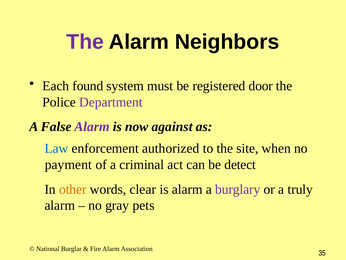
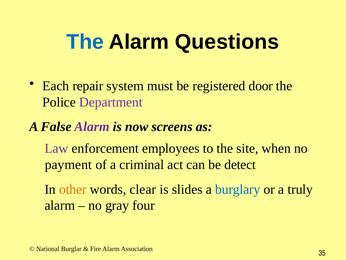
The colour: purple -> blue (85, 42)
Neighbors: Neighbors -> Questions (227, 42)
found: found -> repair (88, 86)
against: against -> screens (172, 126)
Law colour: blue -> purple (56, 148)
authorized: authorized -> employees (171, 148)
is alarm: alarm -> slides (187, 189)
burglary colour: purple -> blue (238, 189)
pets: pets -> four (144, 205)
